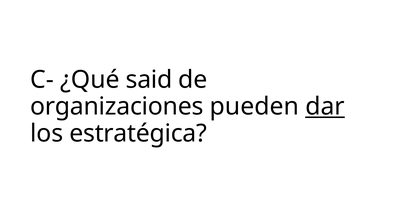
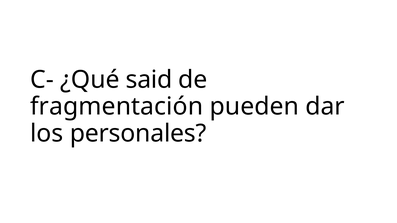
organizaciones: organizaciones -> fragmentación (117, 107)
dar underline: present -> none (325, 107)
estratégica: estratégica -> personales (138, 134)
